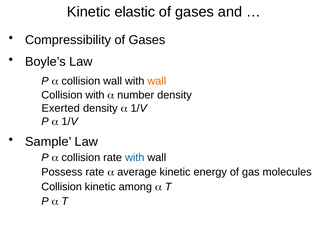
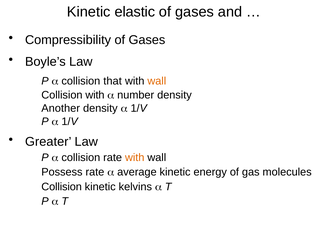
collision wall: wall -> that (113, 81)
Exerted: Exerted -> Another (61, 108)
Sample: Sample -> Greater (48, 142)
with colour: blue -> orange (135, 158)
among: among -> kelvins (135, 187)
